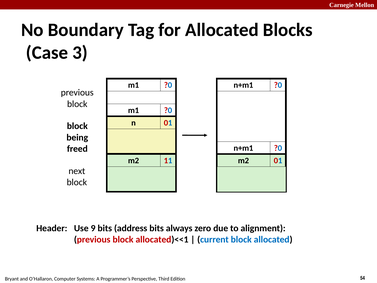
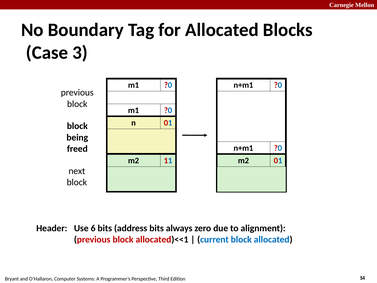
9: 9 -> 6 (93, 228)
